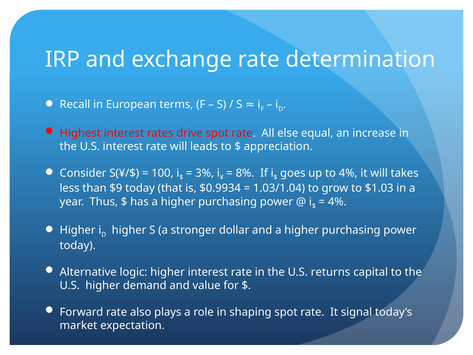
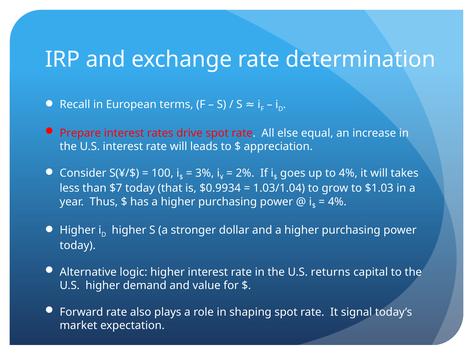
Highest: Highest -> Prepare (80, 133)
8%: 8% -> 2% (245, 173)
$9: $9 -> $7 (116, 188)
